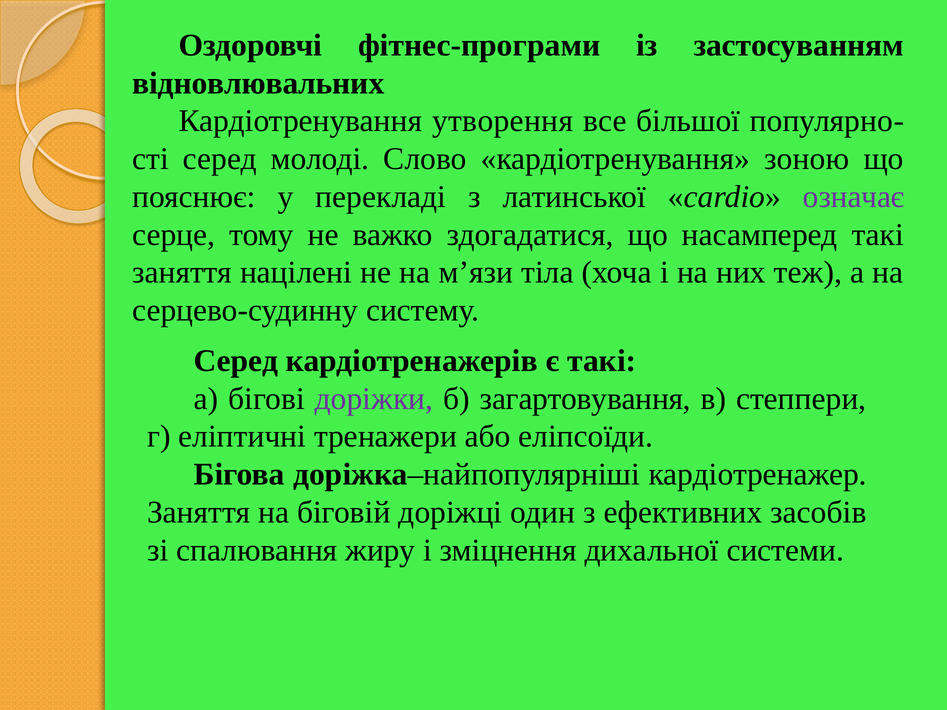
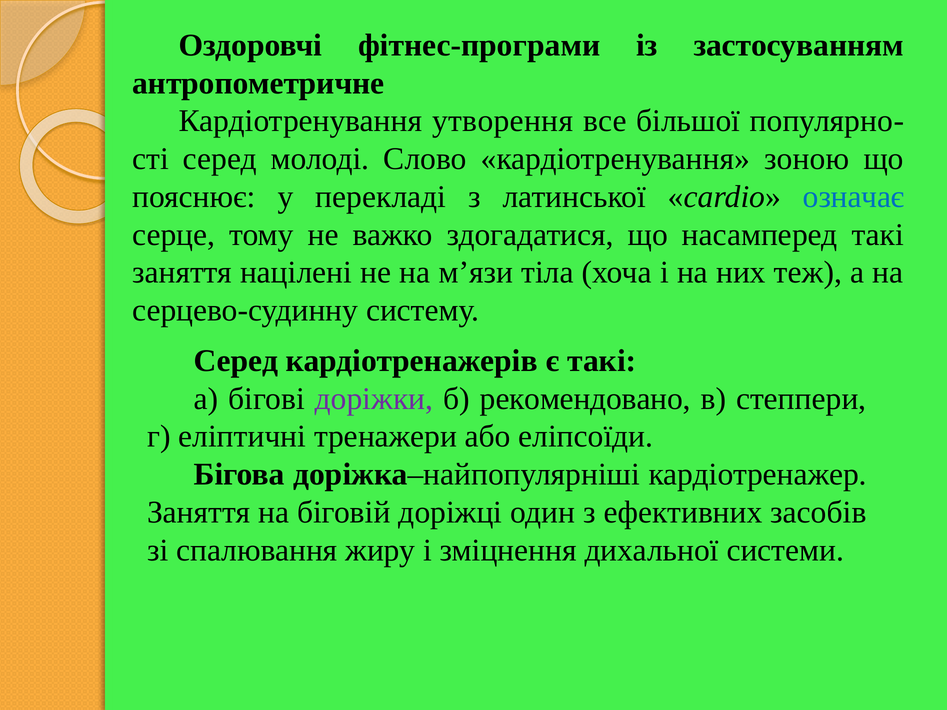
відновлювальних: відновлювальних -> антропометричне (258, 83)
означає colour: purple -> blue (854, 197)
загартовування: загартовування -> рекомендовано (585, 399)
